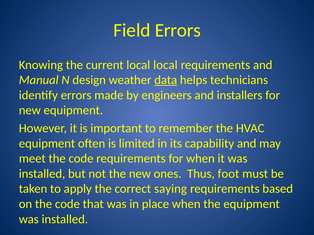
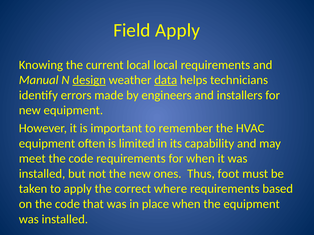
Field Errors: Errors -> Apply (178, 30)
design underline: none -> present (89, 80)
saying: saying -> where (171, 189)
